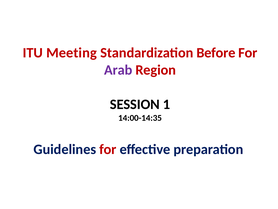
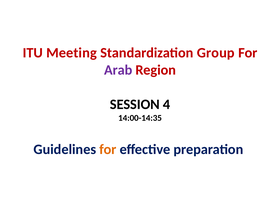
Before: Before -> Group (216, 53)
1: 1 -> 4 (167, 104)
for colour: red -> orange (108, 149)
